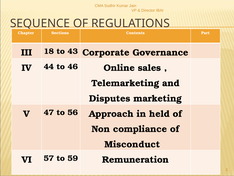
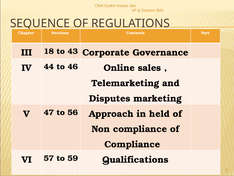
Misconduct: Misconduct -> Compliance (132, 144)
Remuneration: Remuneration -> Qualifications (135, 159)
